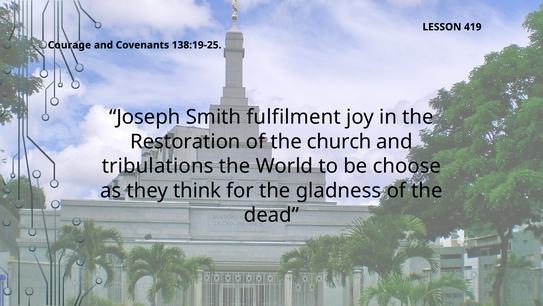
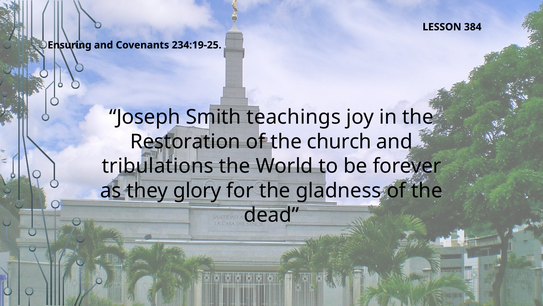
419: 419 -> 384 (473, 27)
Courage: Courage -> Ensuring (70, 45)
138:19-25: 138:19-25 -> 234:19-25 (197, 45)
fulfilment: fulfilment -> teachings (294, 117)
choose: choose -> forever (407, 166)
think: think -> glory (197, 190)
